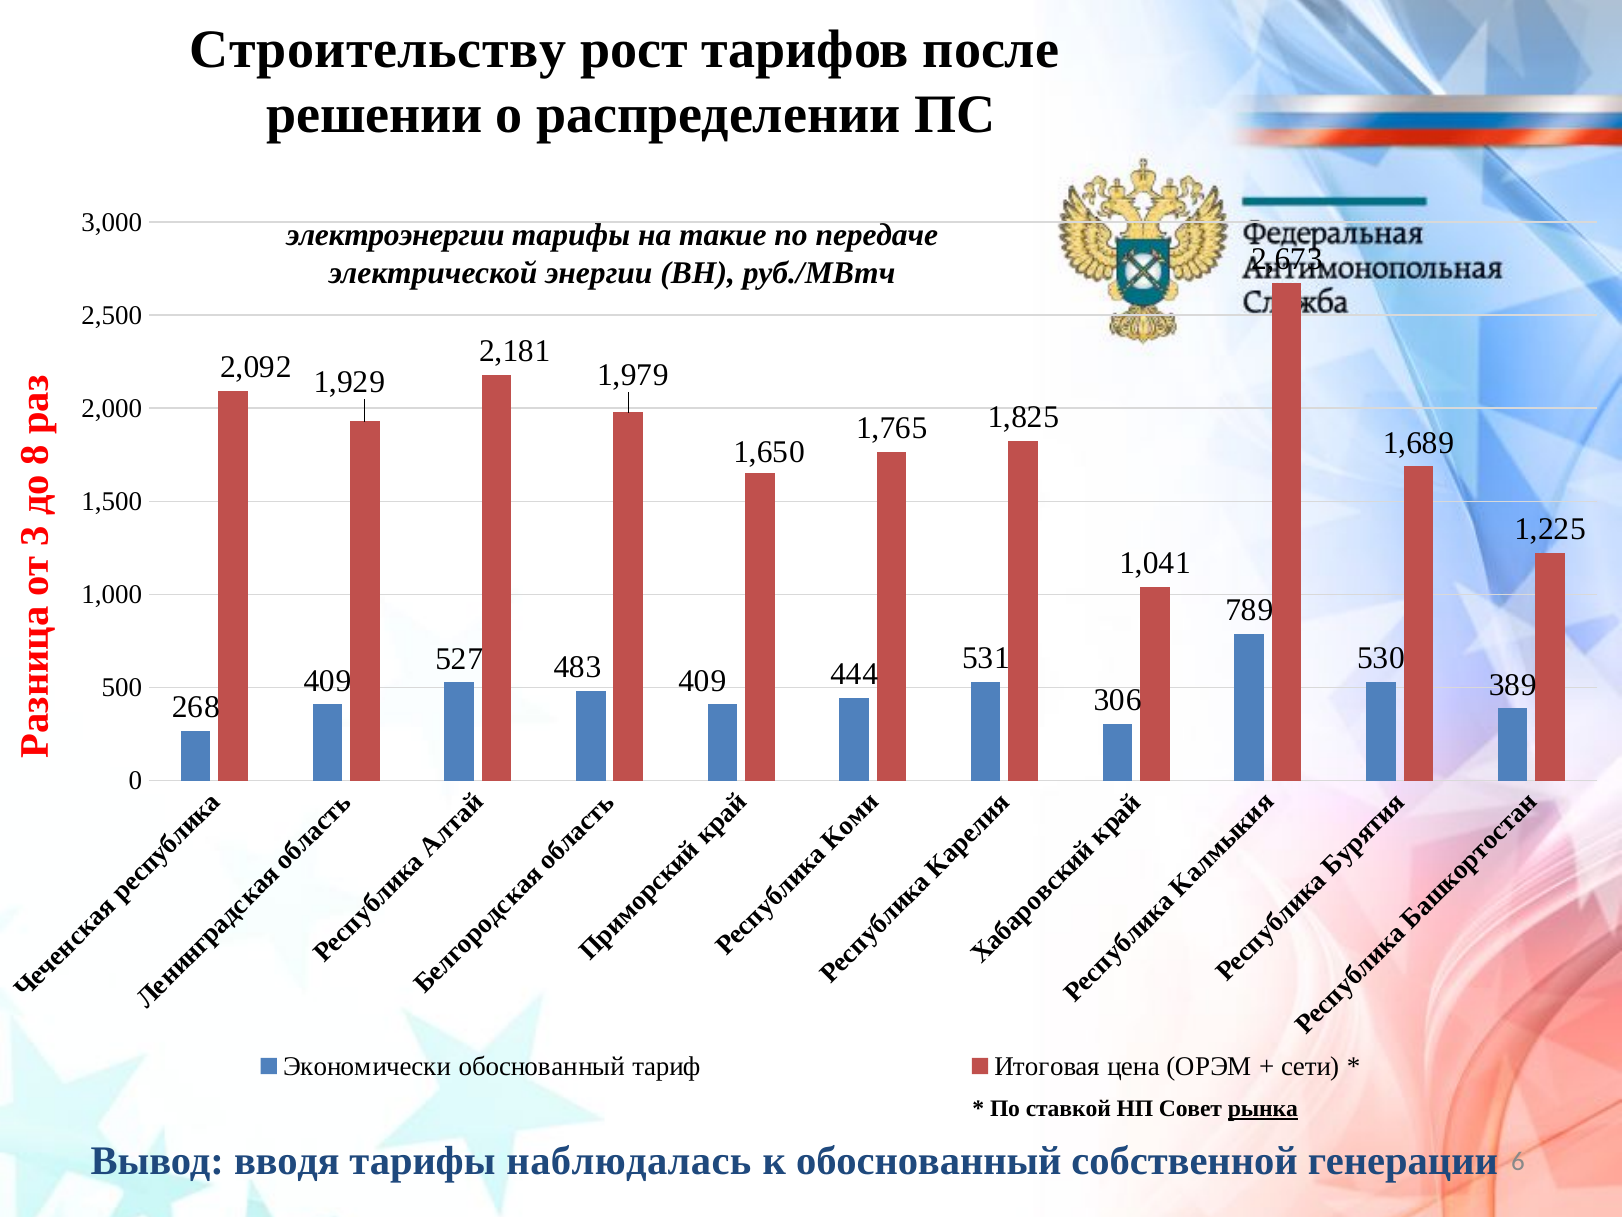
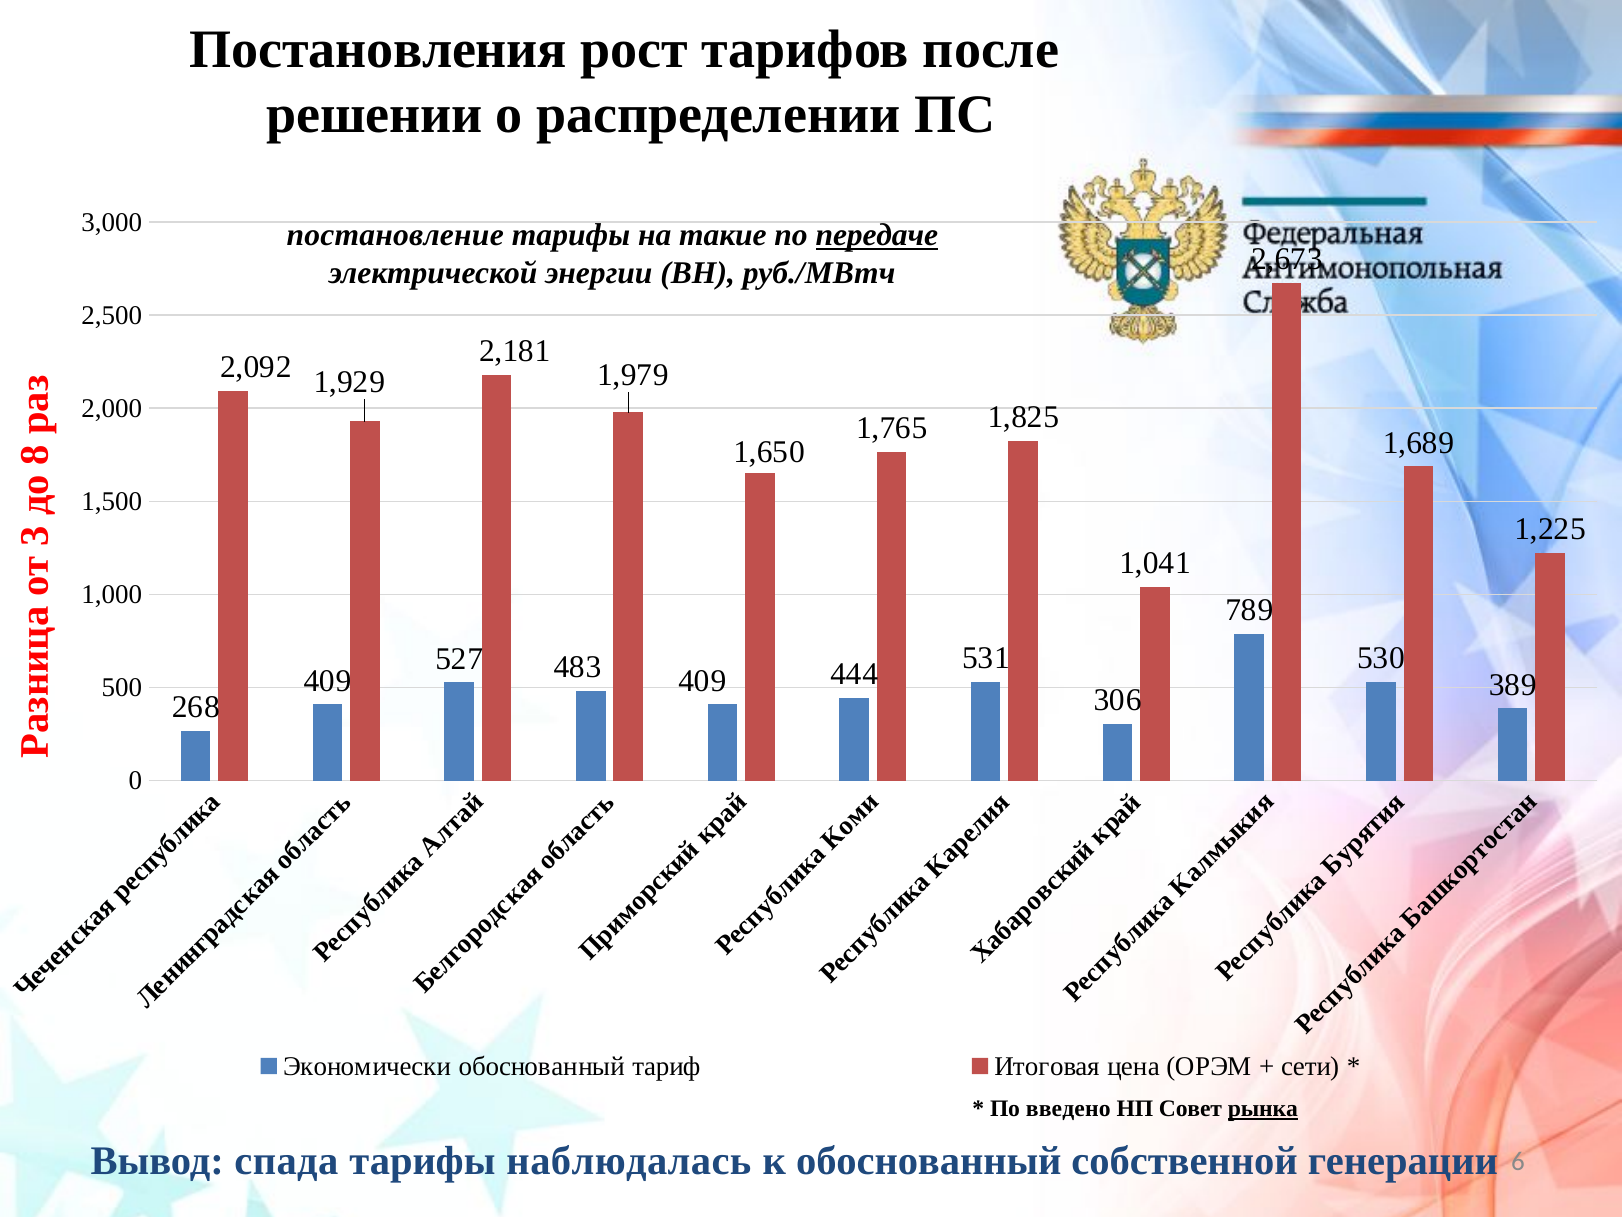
Строительству: Строительству -> Постановления (378, 50)
электроэнергии: электроэнергии -> постановление (395, 235)
передаче underline: none -> present (877, 235)
ставкой: ставкой -> введено (1068, 1109)
вводя: вводя -> спада (286, 1160)
